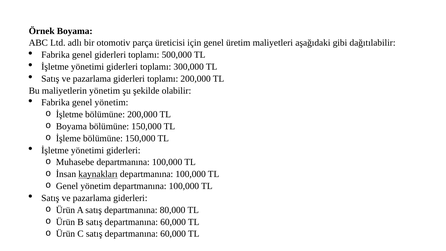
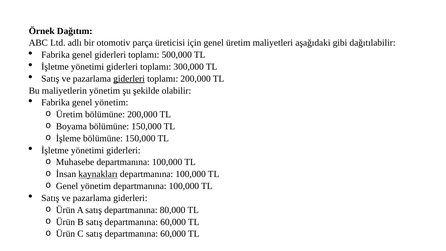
Örnek Boyama: Boyama -> Dağıtım (75, 31)
giderleri underline: none -> present (129, 79)
İşletme: İşletme -> Üretim (69, 114)
